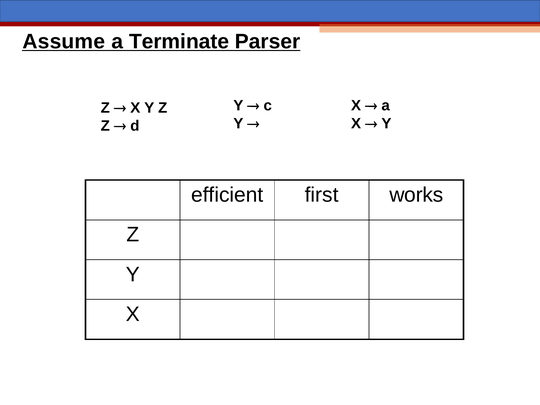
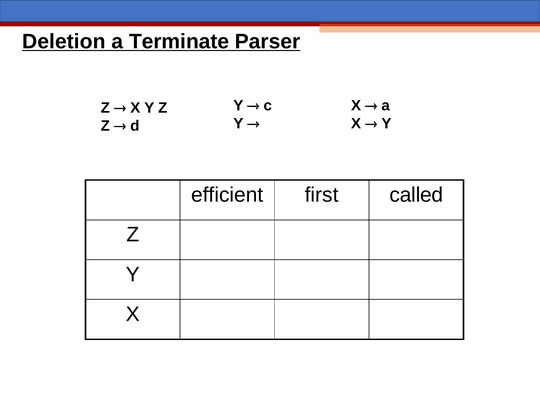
Assume: Assume -> Deletion (64, 41)
works: works -> called (416, 195)
